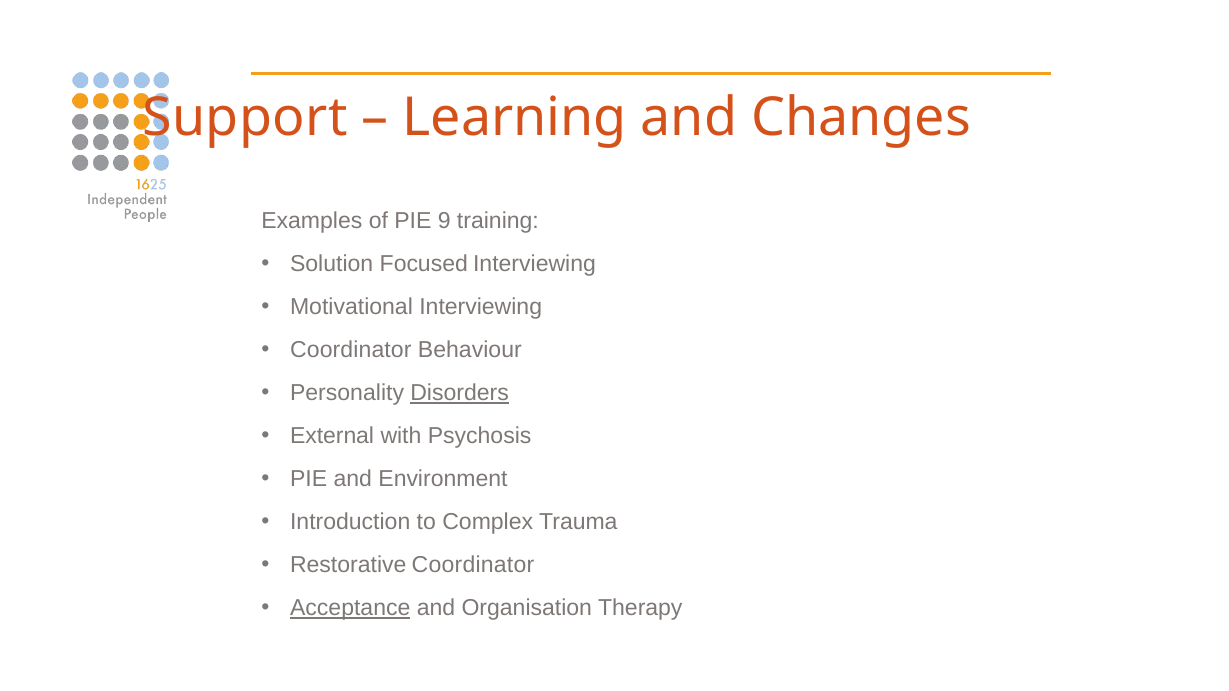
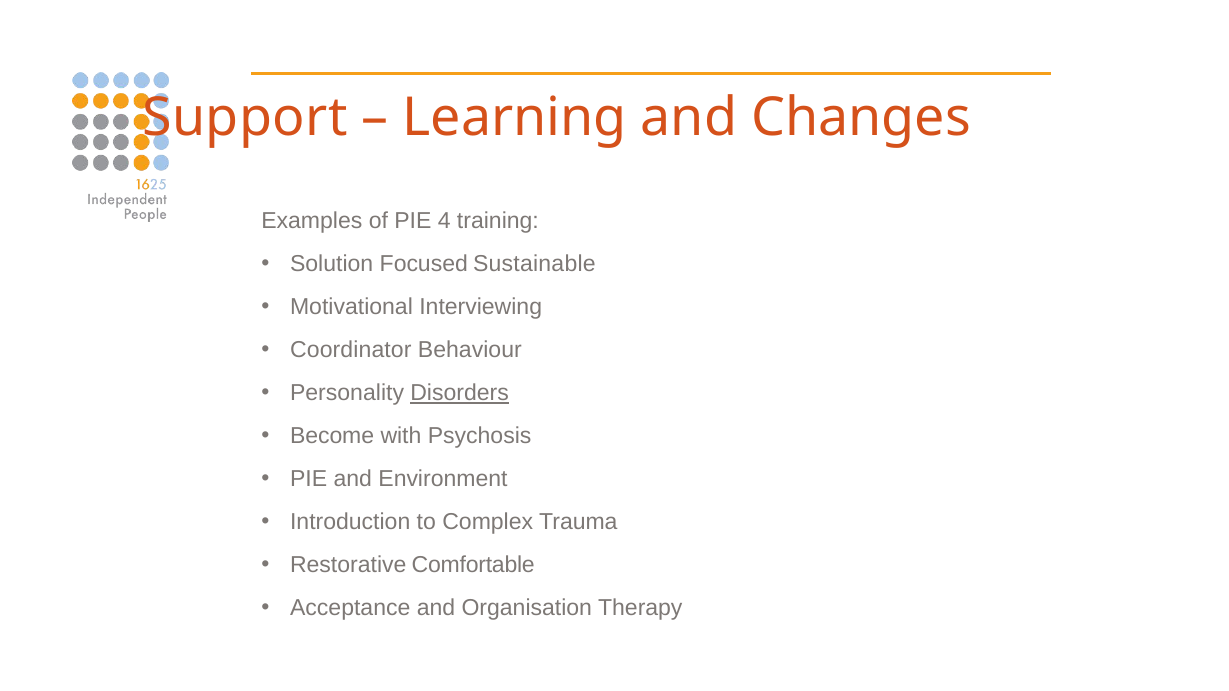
9: 9 -> 4 (444, 221)
Focused Interviewing: Interviewing -> Sustainable (534, 264)
External: External -> Become (332, 436)
Restorative Coordinator: Coordinator -> Comfortable (473, 565)
Acceptance underline: present -> none (350, 608)
